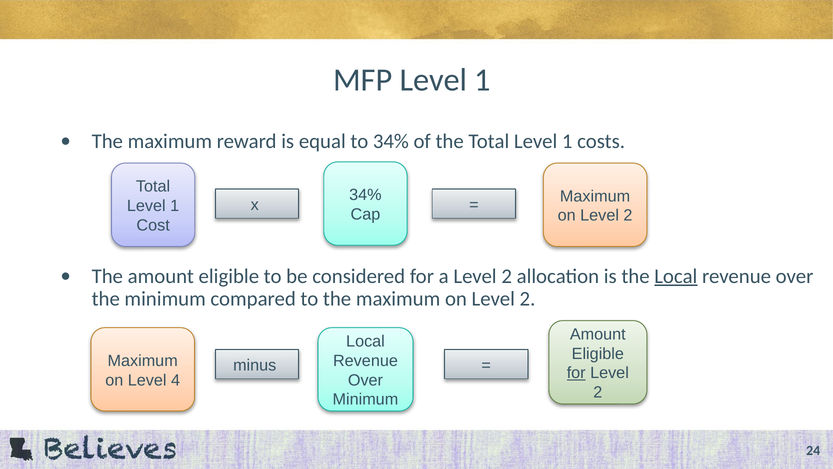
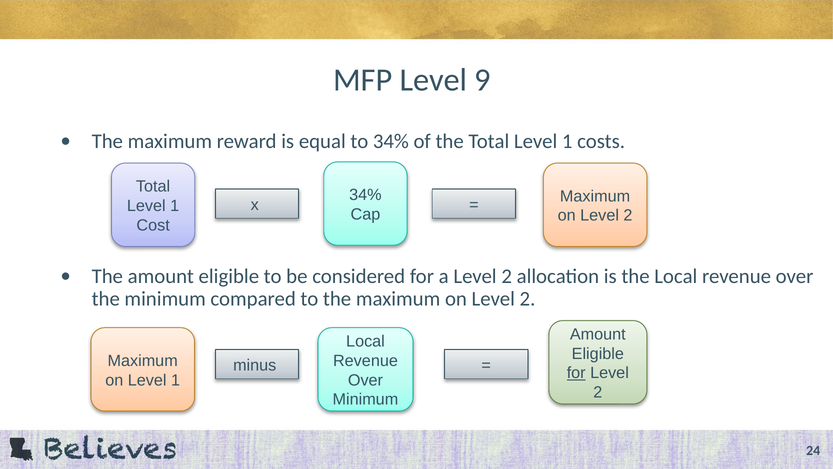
MFP Level 1: 1 -> 9 (483, 80)
Local underline: present -> none (676, 276)
on Level 4: 4 -> 1 (176, 380)
